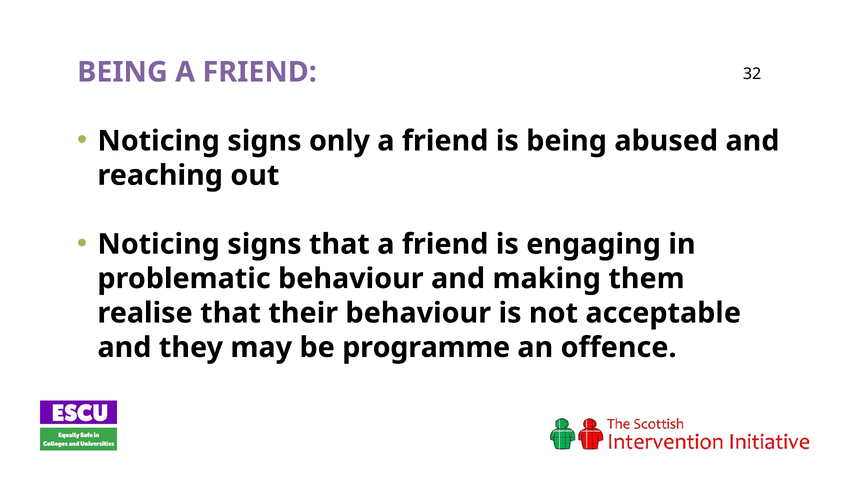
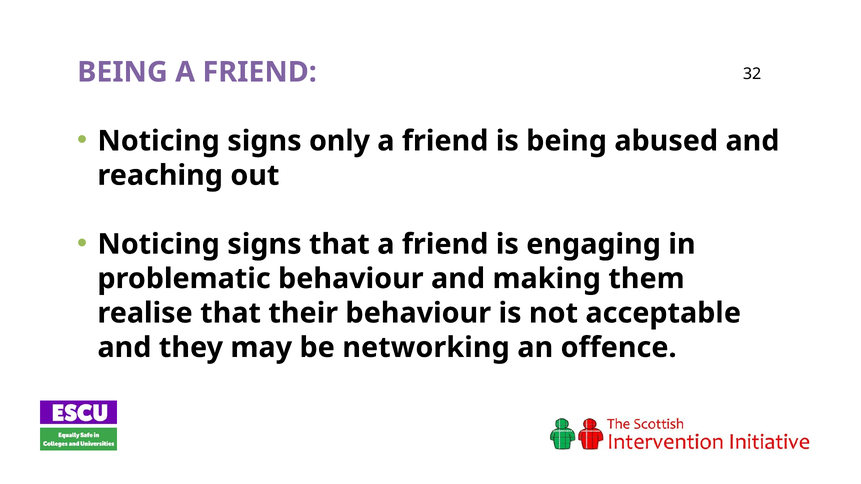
programme: programme -> networking (426, 348)
